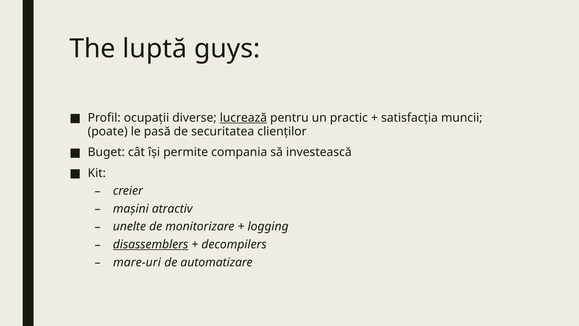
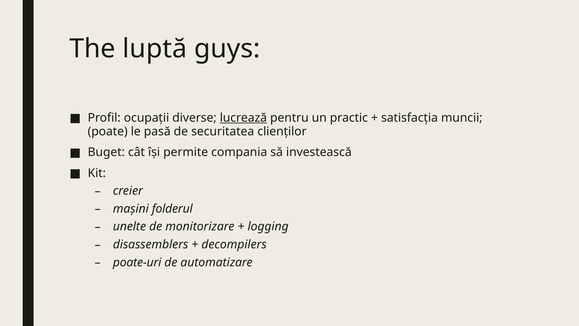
atractiv: atractiv -> folderul (172, 209)
disassemblers underline: present -> none (151, 244)
mare-uri: mare-uri -> poate-uri (137, 262)
